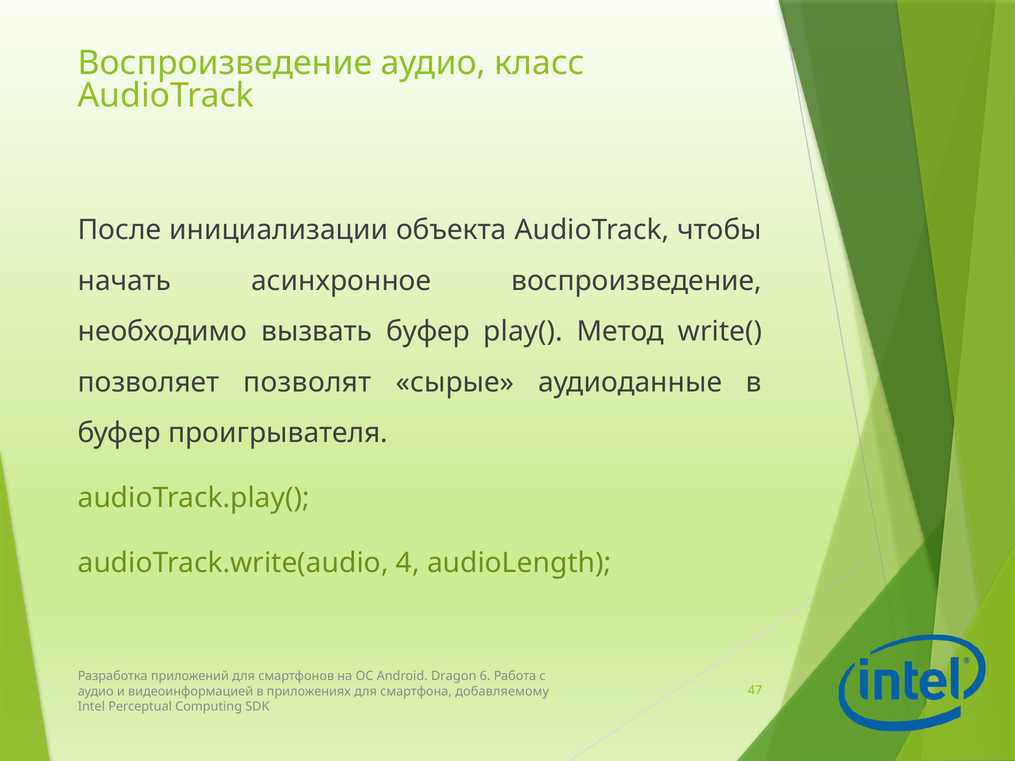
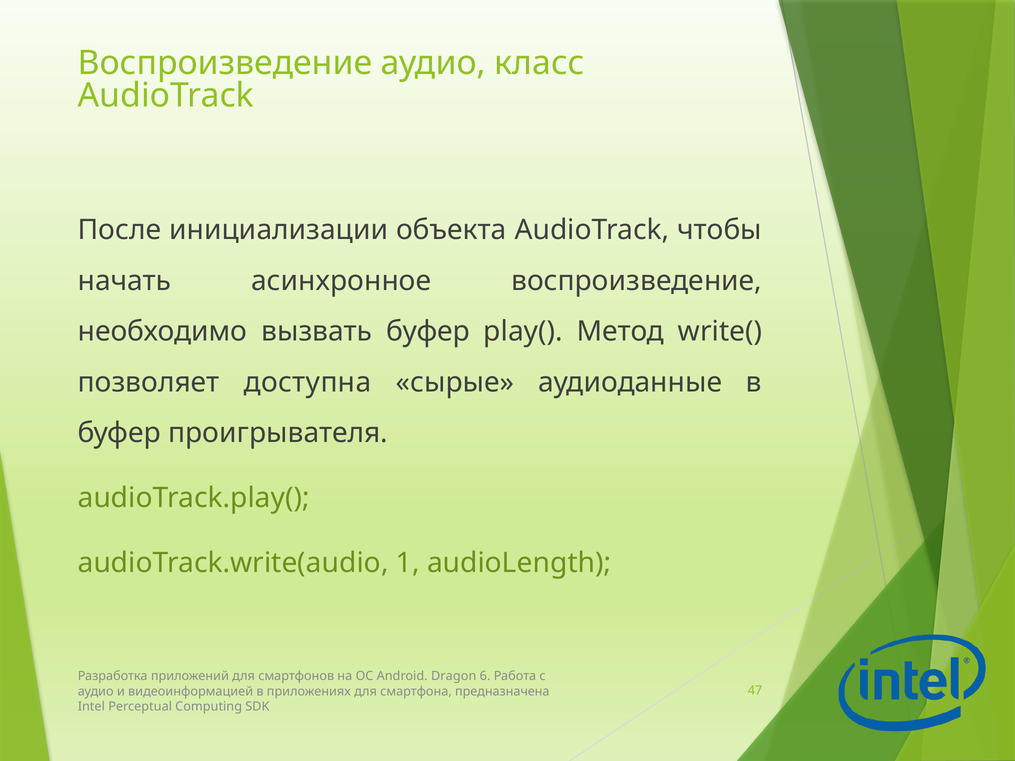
позволят: позволят -> доступна (308, 382)
4: 4 -> 1 (408, 563)
добавляемому: добавляемому -> предназначена (502, 692)
